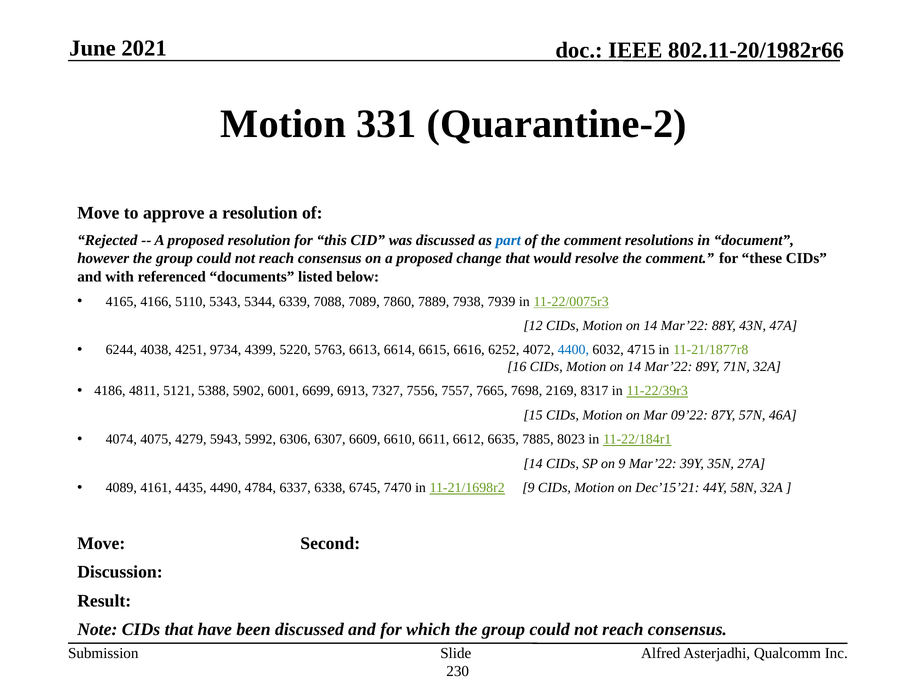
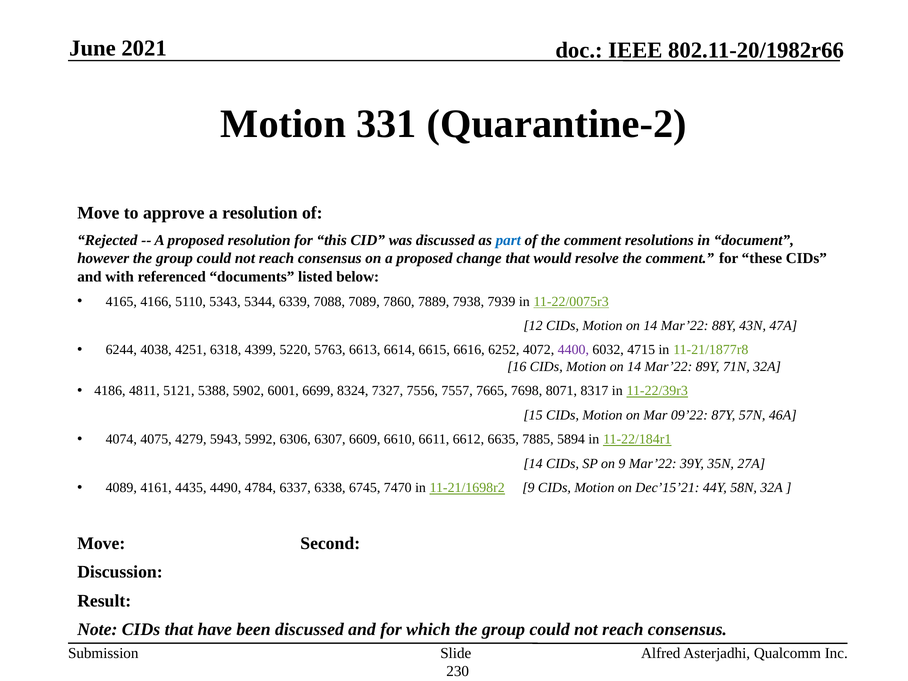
9734: 9734 -> 6318 (226, 350)
4400 colour: blue -> purple (573, 350)
6913: 6913 -> 8324 (353, 391)
2169: 2169 -> 8071 (561, 391)
8023: 8023 -> 5894 (571, 439)
